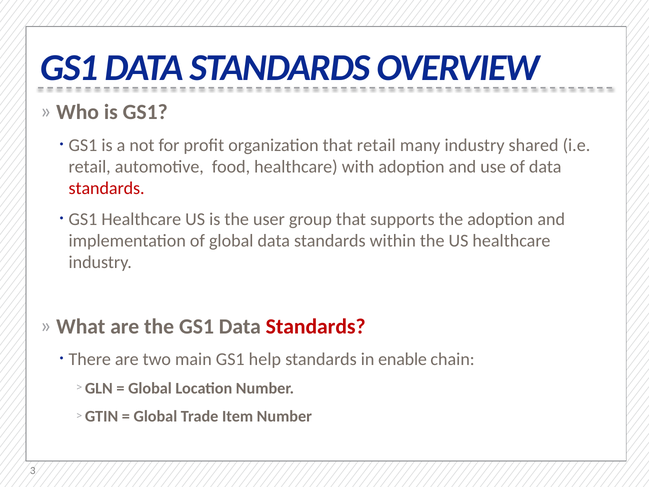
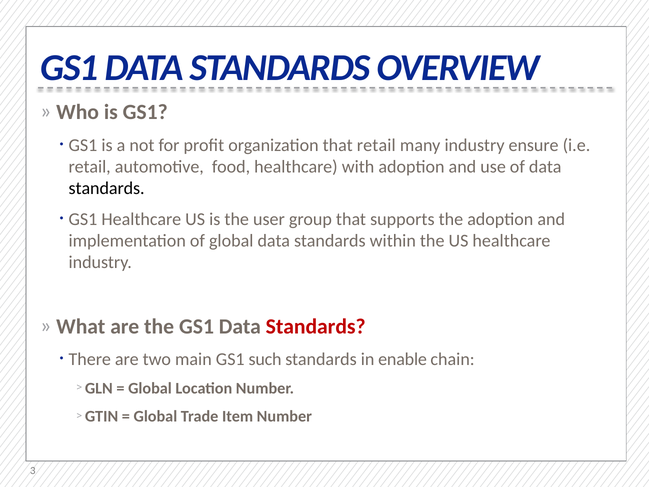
shared: shared -> ensure (534, 145)
standards colour: red -> black (107, 188)
help: help -> such (265, 359)
